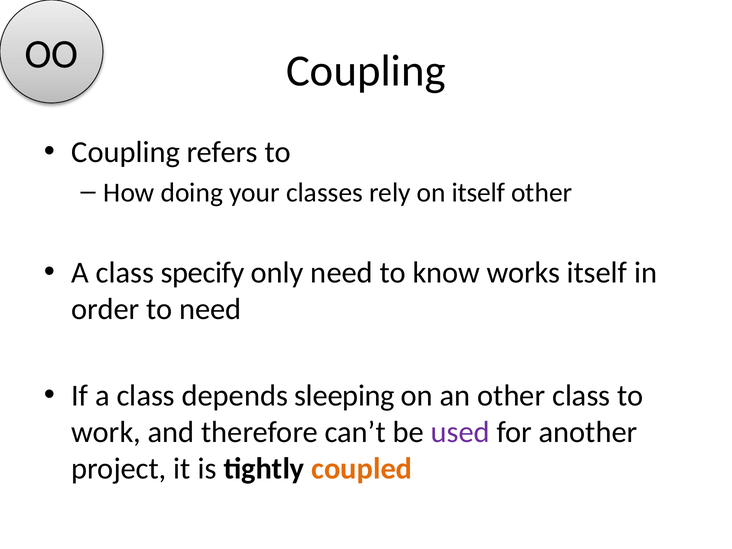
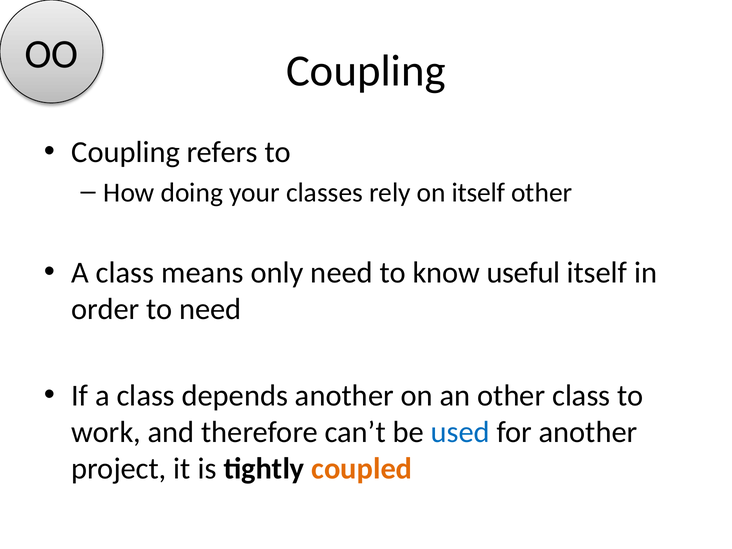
specify: specify -> means (202, 273)
works: works -> useful (524, 273)
depends sleeping: sleeping -> another (344, 395)
used colour: purple -> blue (460, 432)
